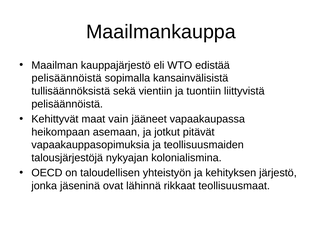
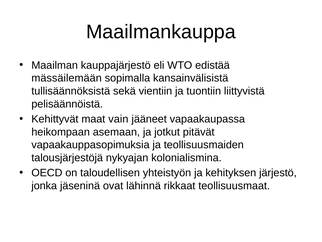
pelisäännöistä: pelisäännöistä -> mässäilemään (67, 78)
